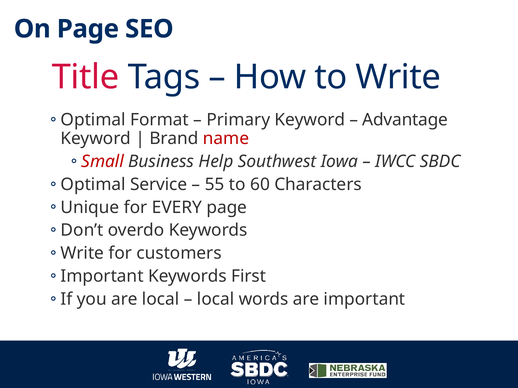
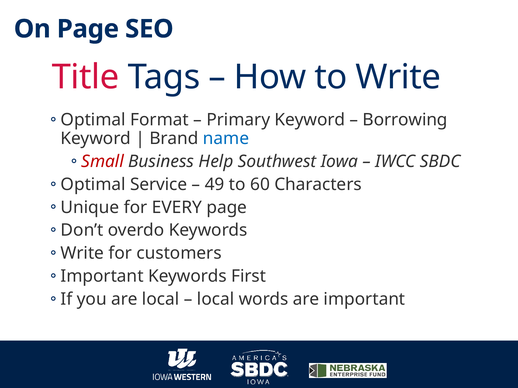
Advantage: Advantage -> Borrowing (405, 120)
name colour: red -> blue (226, 139)
55: 55 -> 49 (215, 185)
